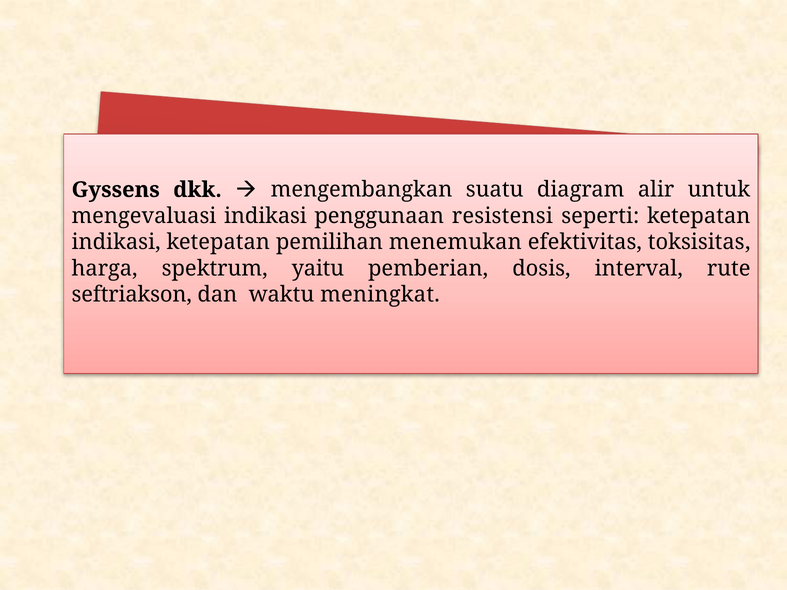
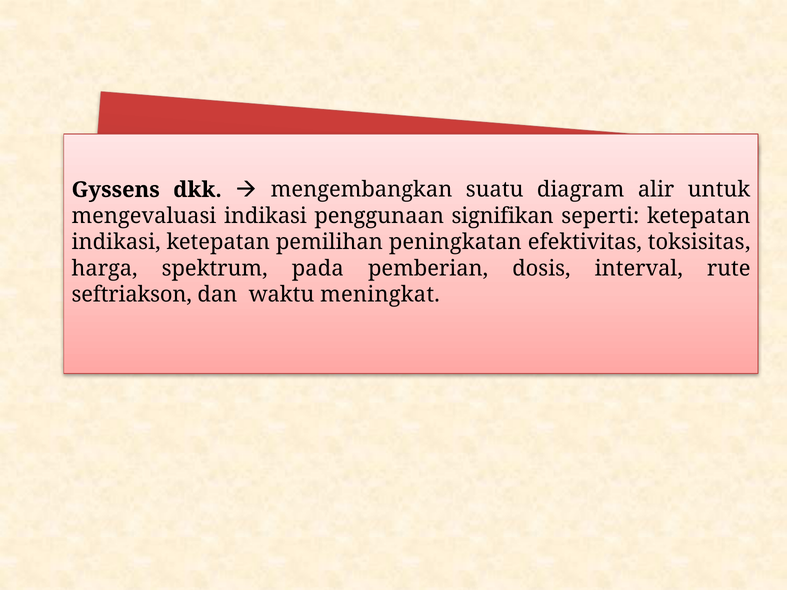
resistensi: resistensi -> signifikan (503, 216)
menemukan: menemukan -> peningkatan (455, 242)
yaitu: yaitu -> pada (318, 269)
